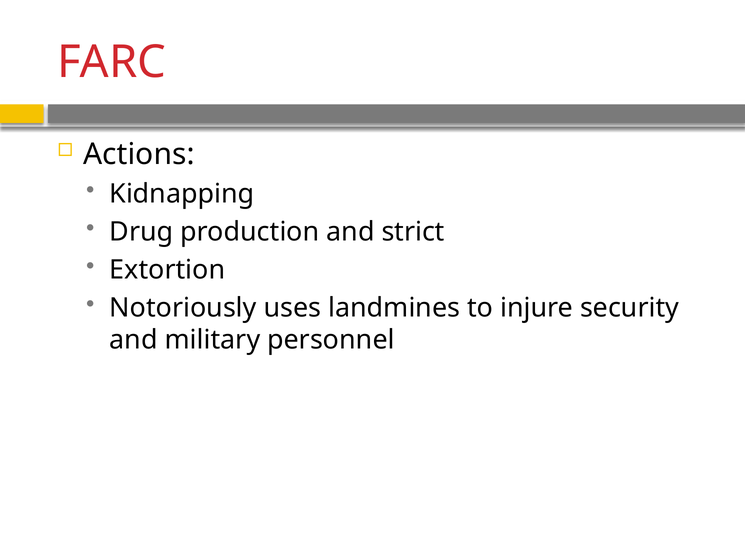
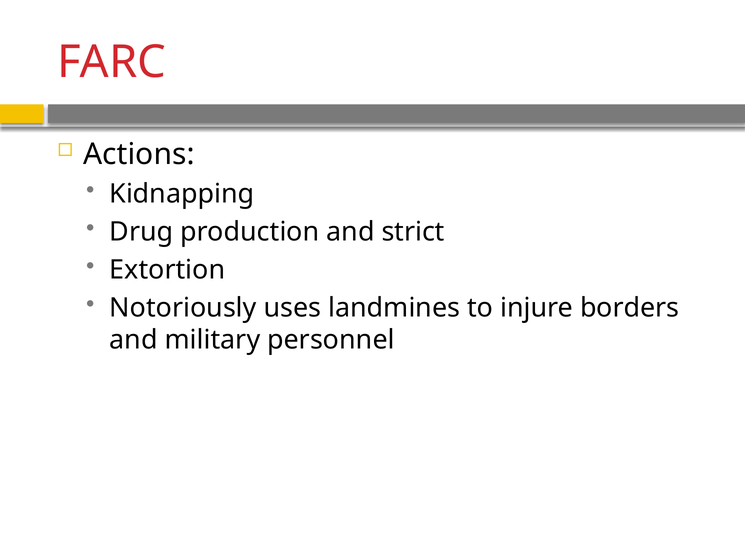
security: security -> borders (630, 308)
